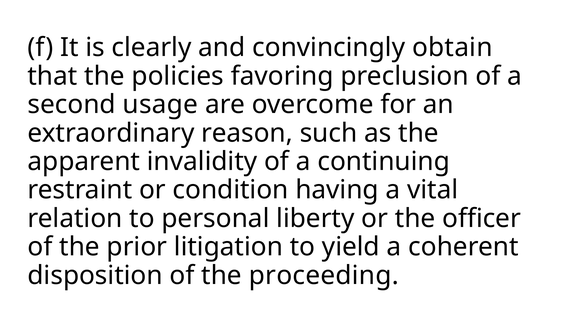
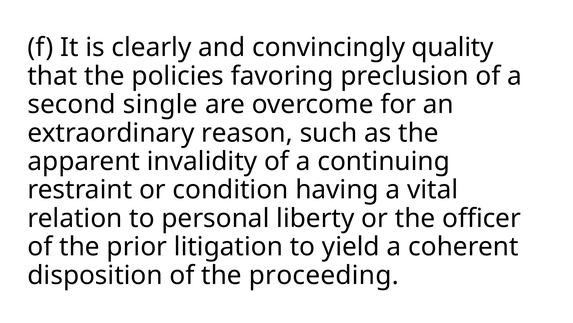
obtain: obtain -> quality (453, 48)
usage: usage -> single (160, 104)
